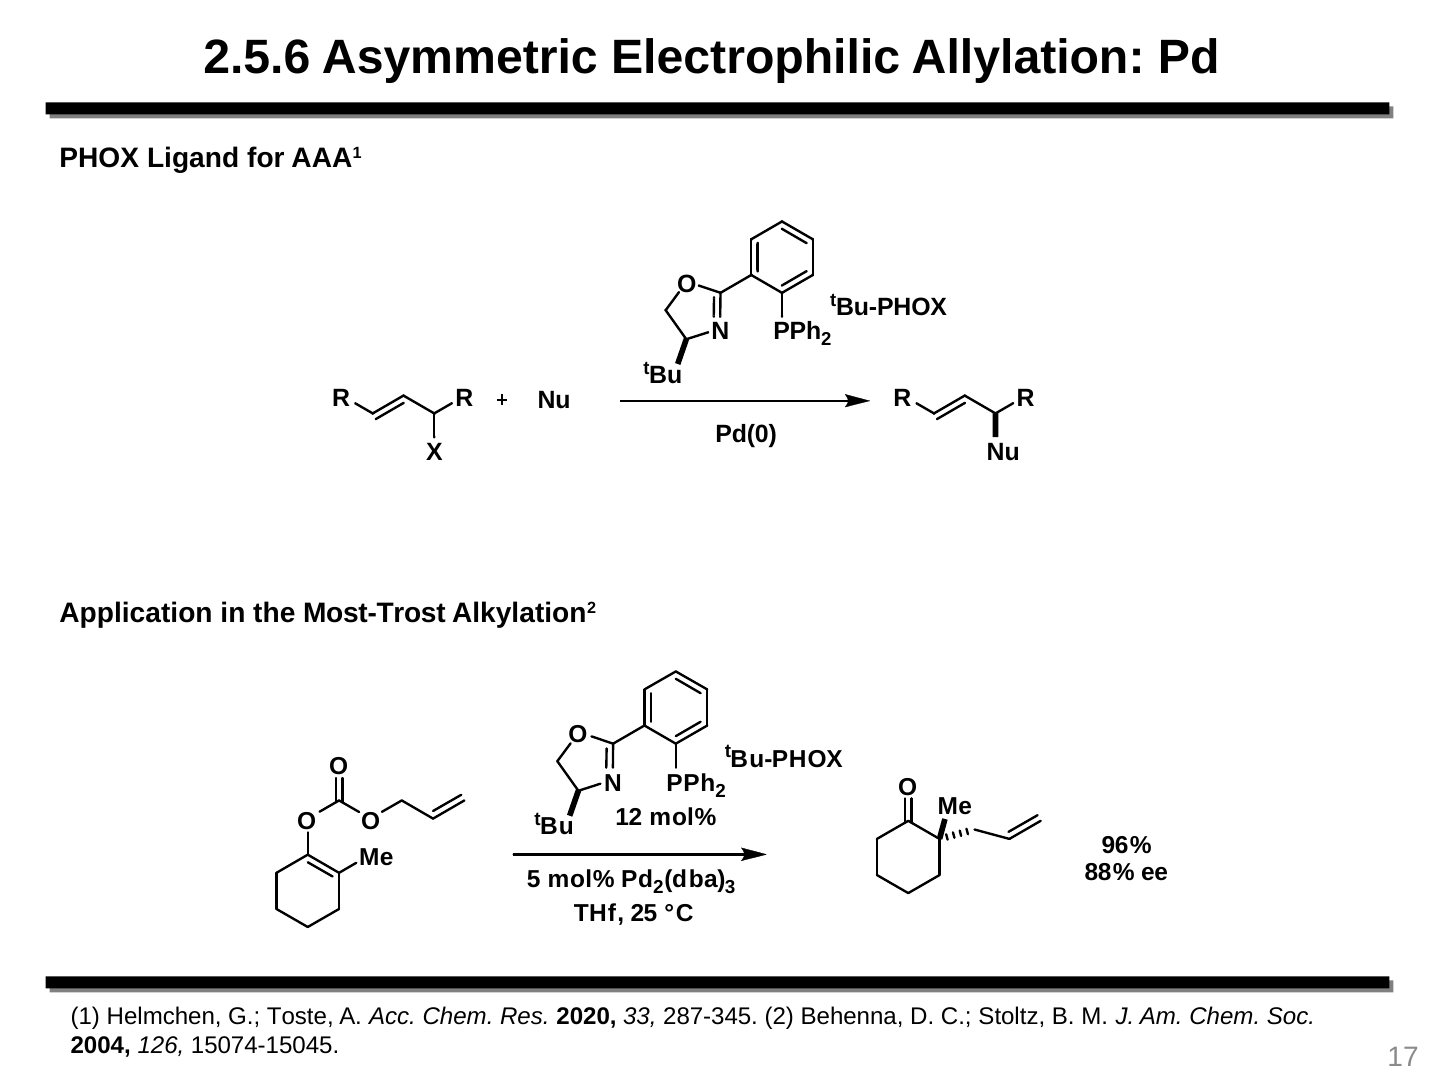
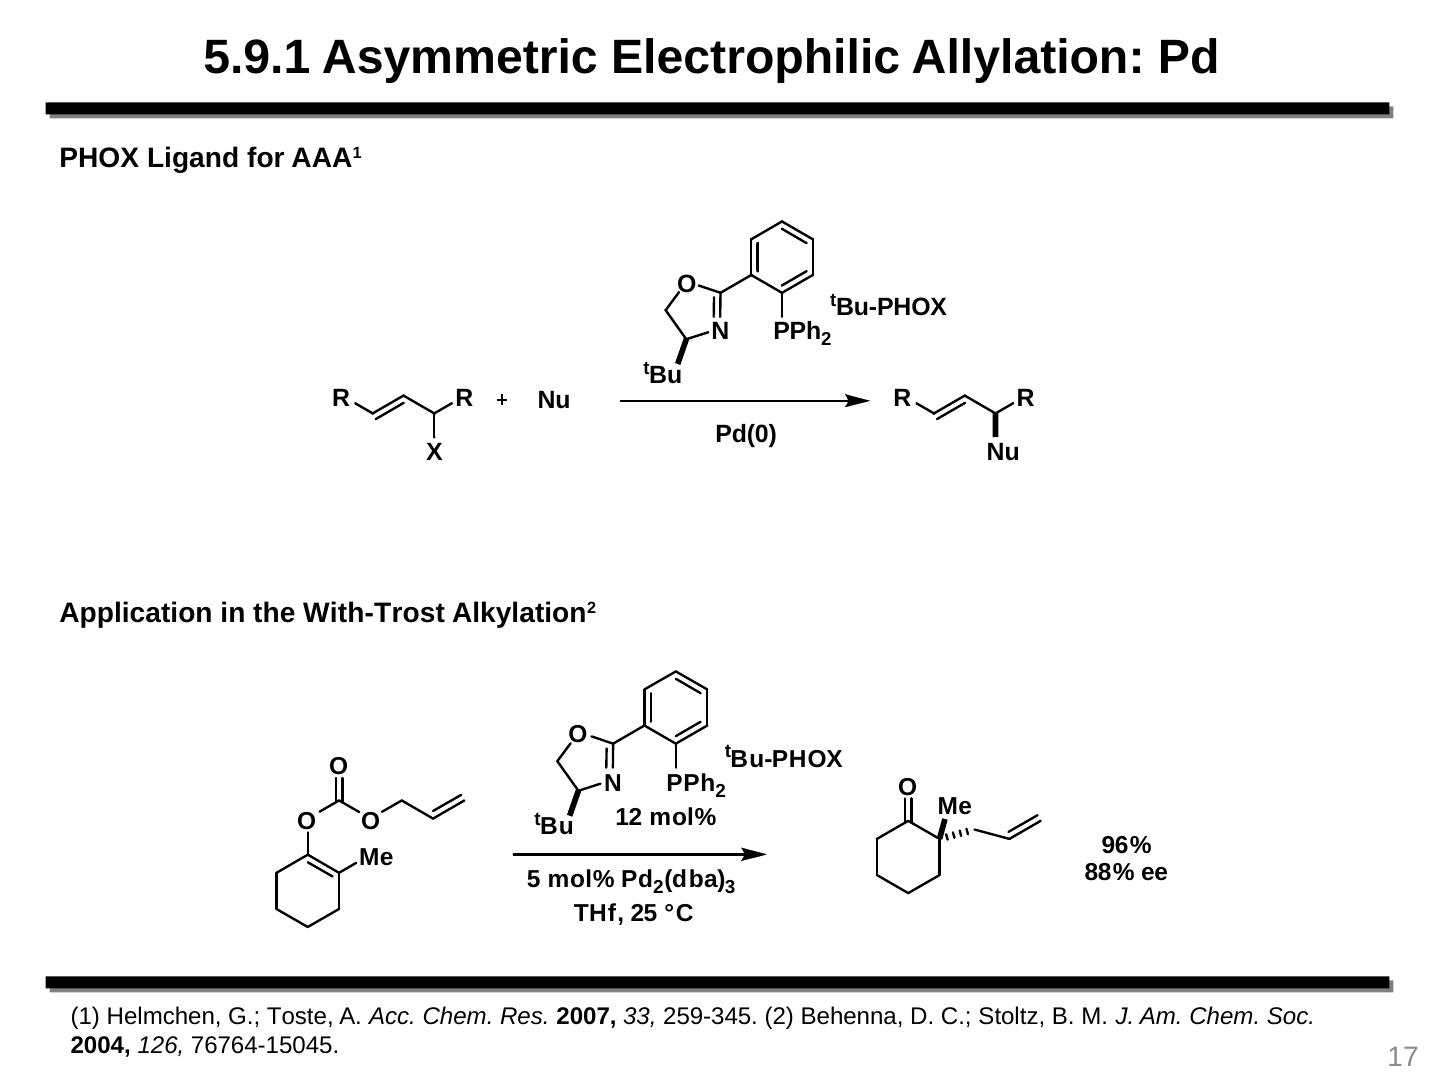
2.5.6: 2.5.6 -> 5.9.1 (257, 58)
Most-Trost: Most-Trost -> With-Trost (374, 613)
2020: 2020 -> 2007 (587, 1017)
287-345: 287-345 -> 259-345 (711, 1017)
15074-15045: 15074-15045 -> 76764-15045 (265, 1046)
